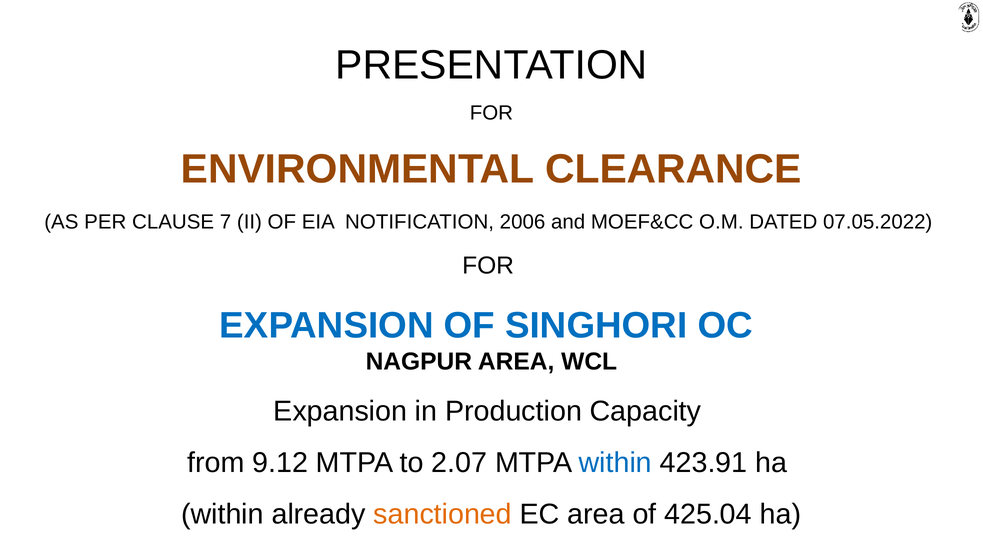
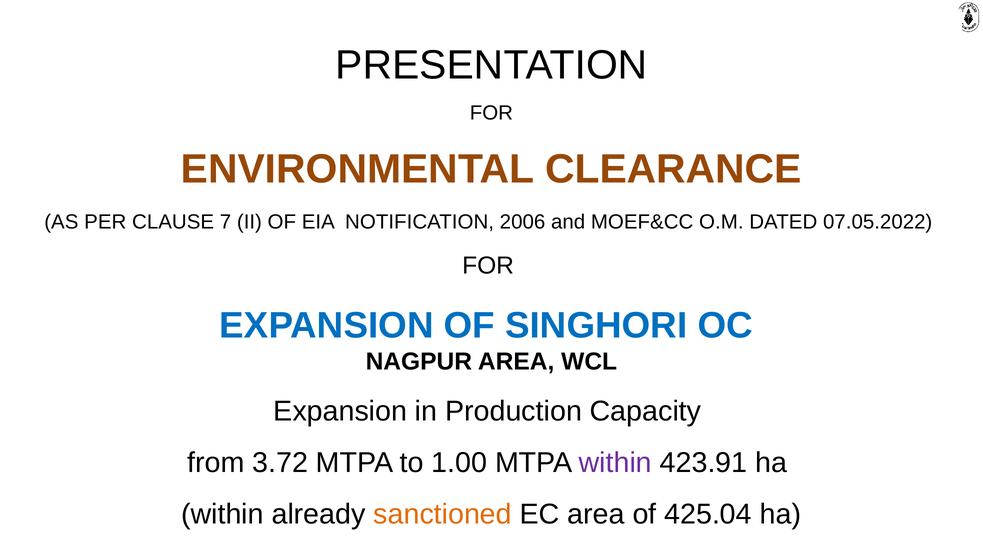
9.12: 9.12 -> 3.72 (280, 463)
2.07: 2.07 -> 1.00 (459, 463)
within colour: blue -> purple (615, 463)
